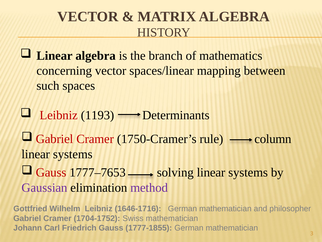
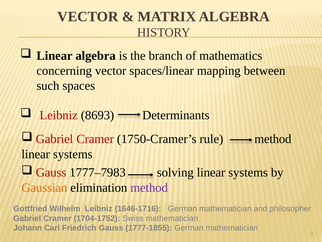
1193: 1193 -> 8693 (98, 115)
rule column: column -> method (273, 139)
1777–7653: 1777–7653 -> 1777–7983 (98, 172)
Gaussian colour: purple -> orange (44, 187)
